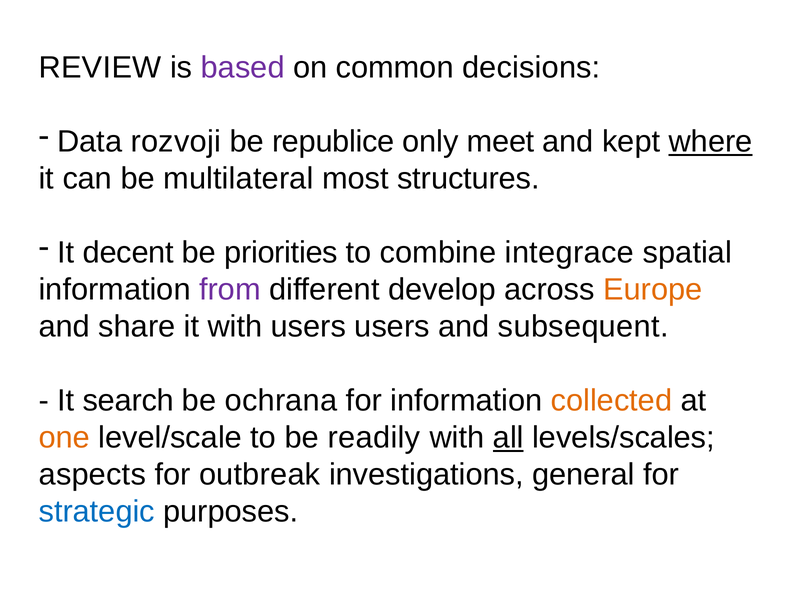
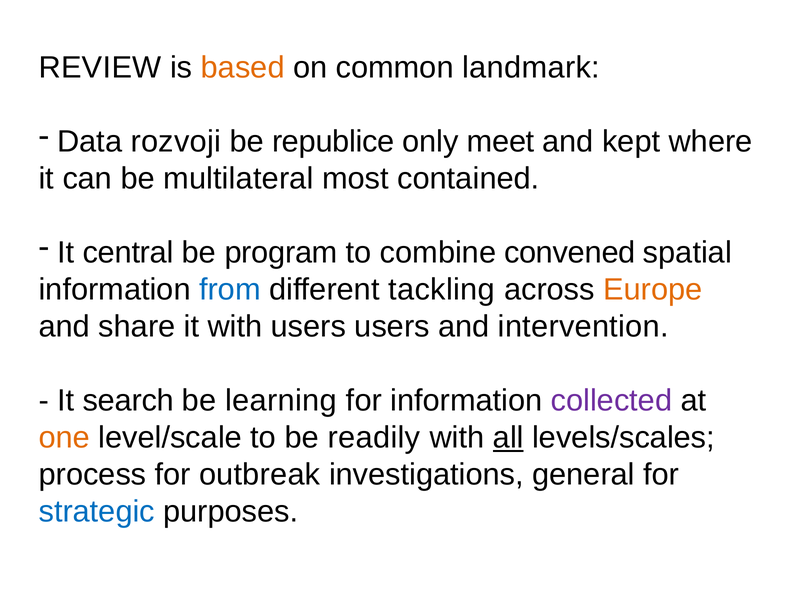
based colour: purple -> orange (243, 68)
decisions: decisions -> landmark (531, 68)
where underline: present -> none (711, 142)
structures: structures -> contained (468, 179)
decent: decent -> central (128, 253)
priorities: priorities -> program (281, 253)
integrace: integrace -> convened (570, 253)
from colour: purple -> blue (230, 290)
develop: develop -> tackling (442, 290)
subsequent: subsequent -> intervention (583, 327)
ochrana: ochrana -> learning (281, 401)
collected colour: orange -> purple (612, 401)
aspects: aspects -> process (93, 475)
